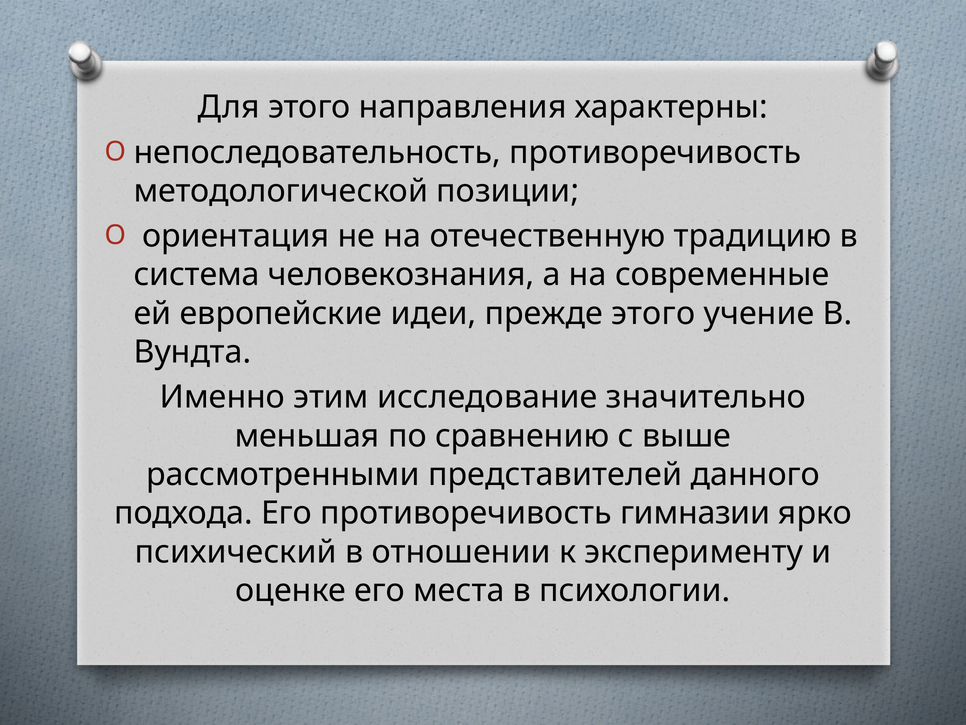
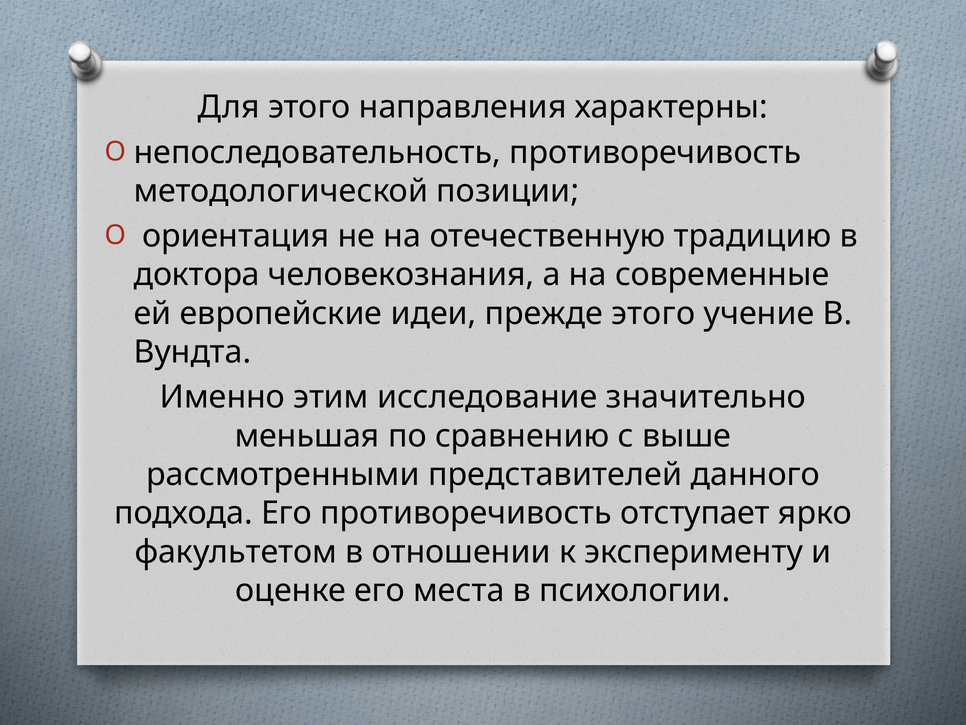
система: система -> доктора (197, 275)
гимназии: гимназии -> отступает (695, 513)
психический: психический -> факультетом (236, 552)
